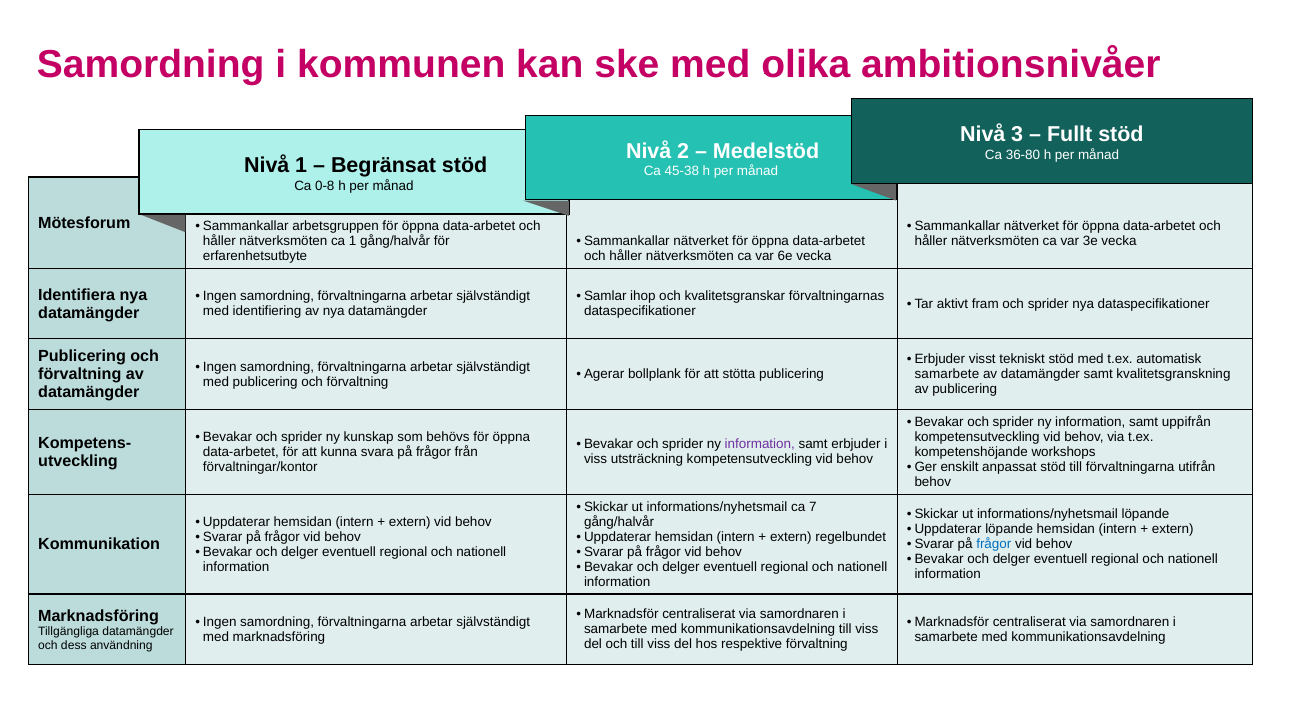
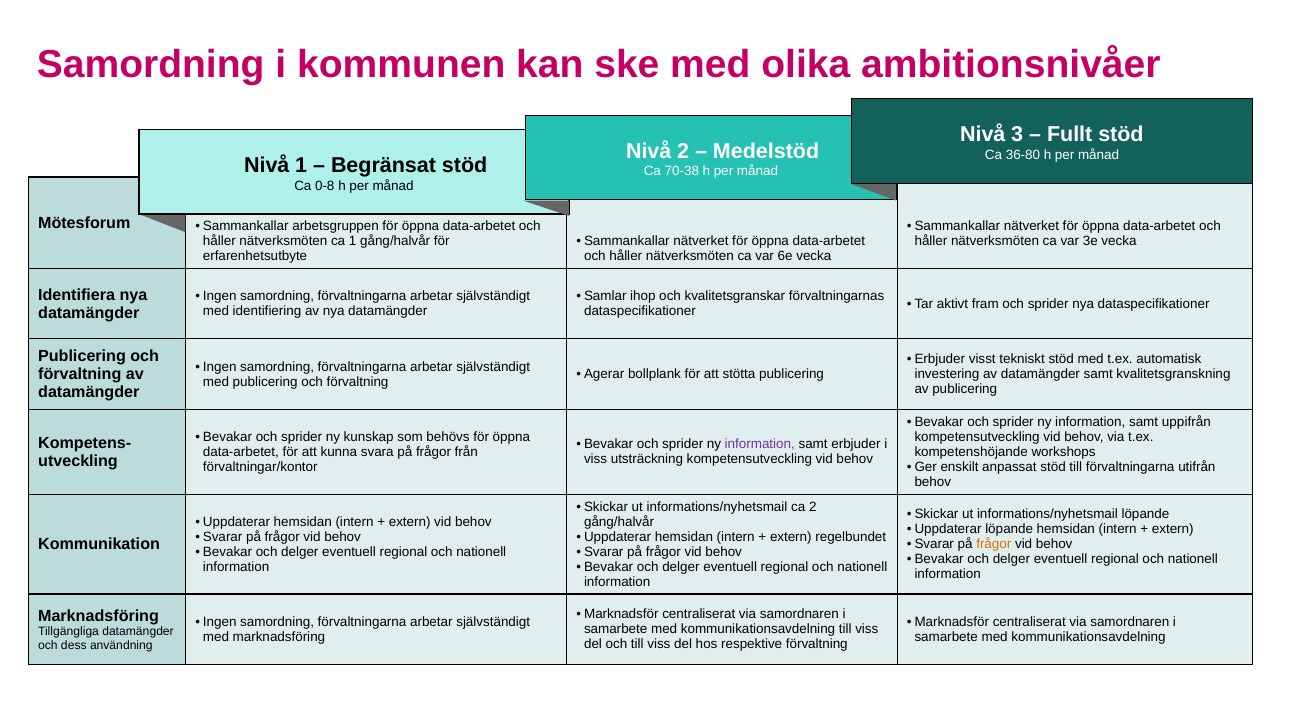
45-38: 45-38 -> 70-38 (682, 172)
samarbete: samarbete -> investering (947, 375)
ca 7: 7 -> 2 (813, 507)
frågor colour: blue -> orange (994, 545)
